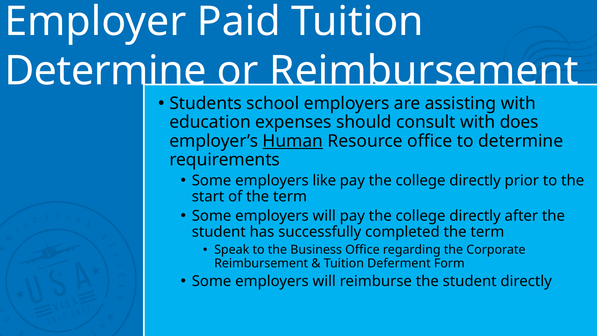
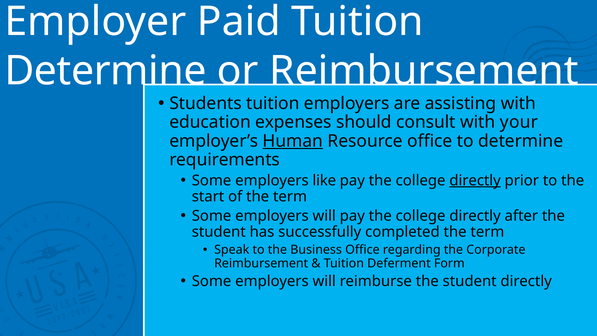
Students school: school -> tuition (273, 103)
does: does -> your (519, 122)
directly underline: none -> present (475, 180)
